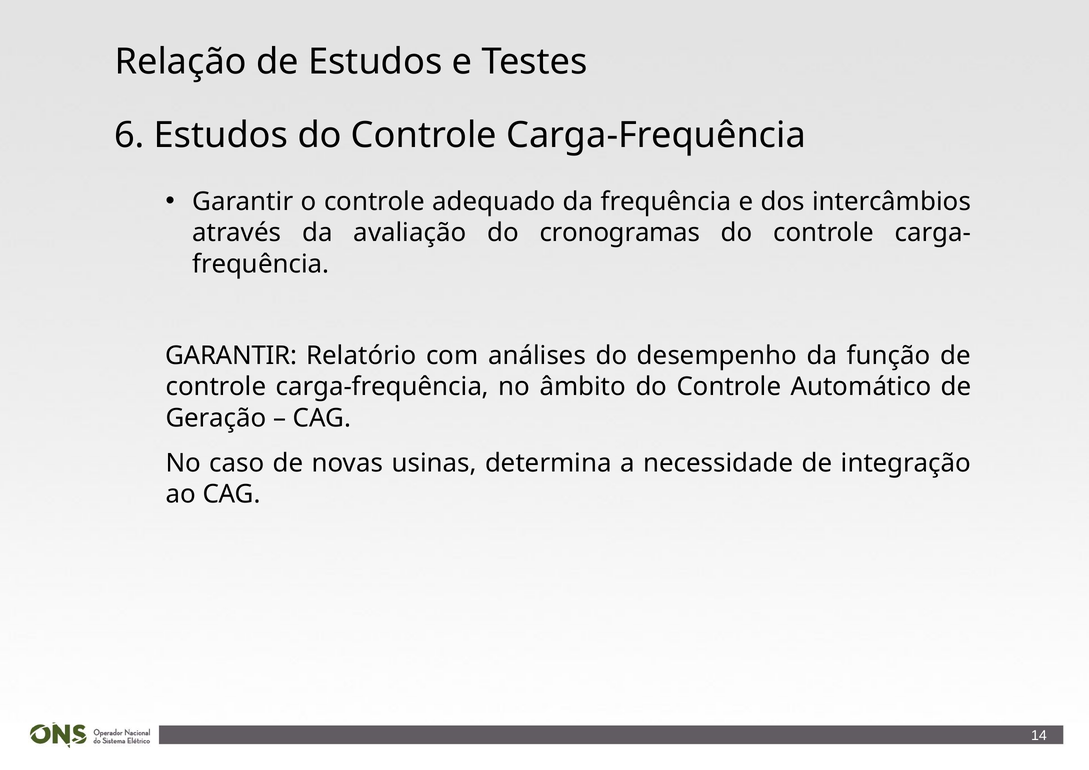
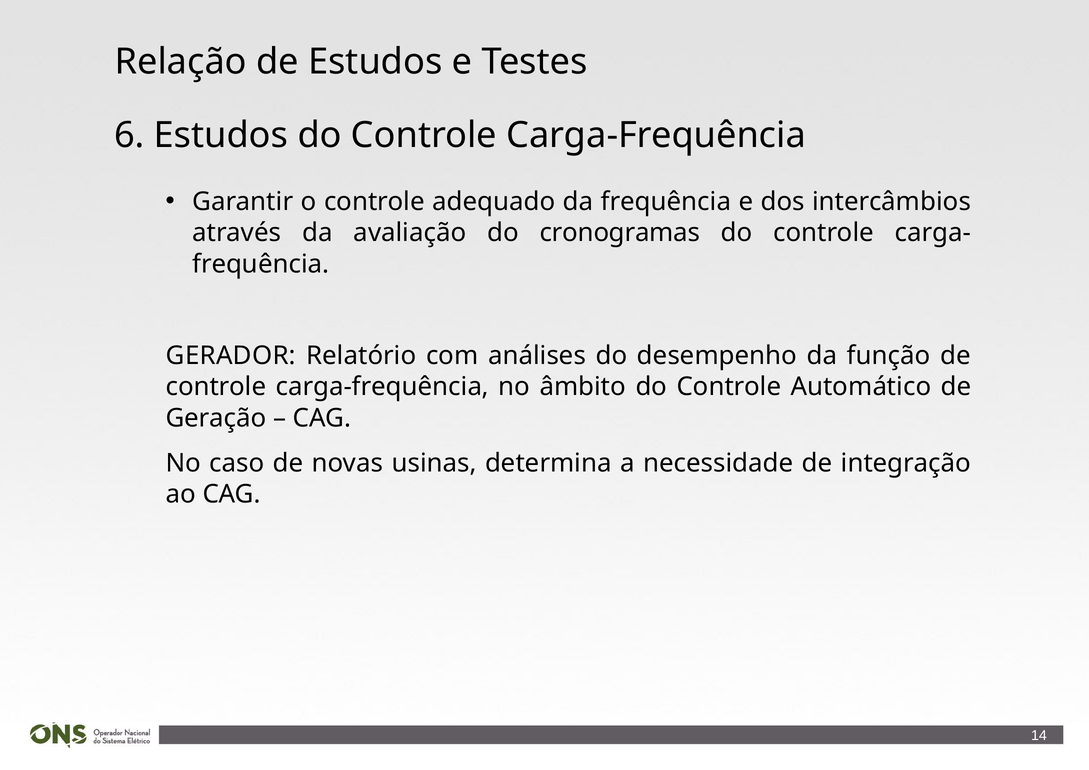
GARANTIR: GARANTIR -> GERADOR (231, 356)
